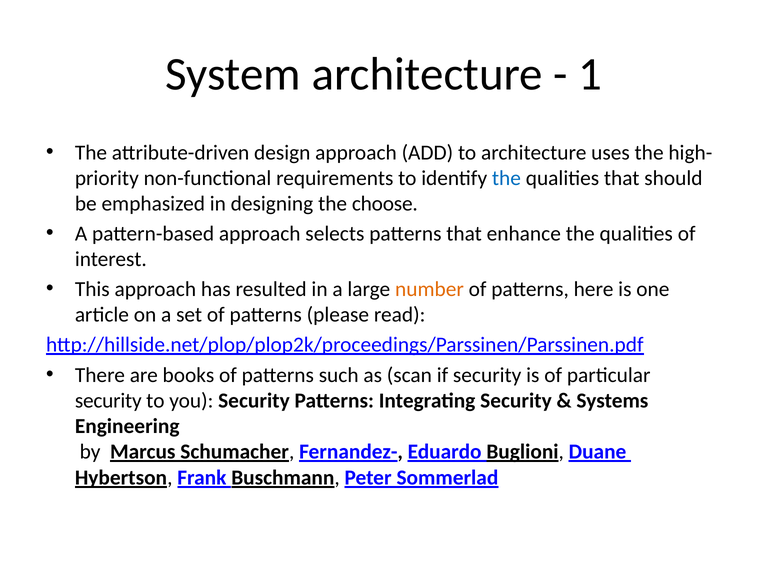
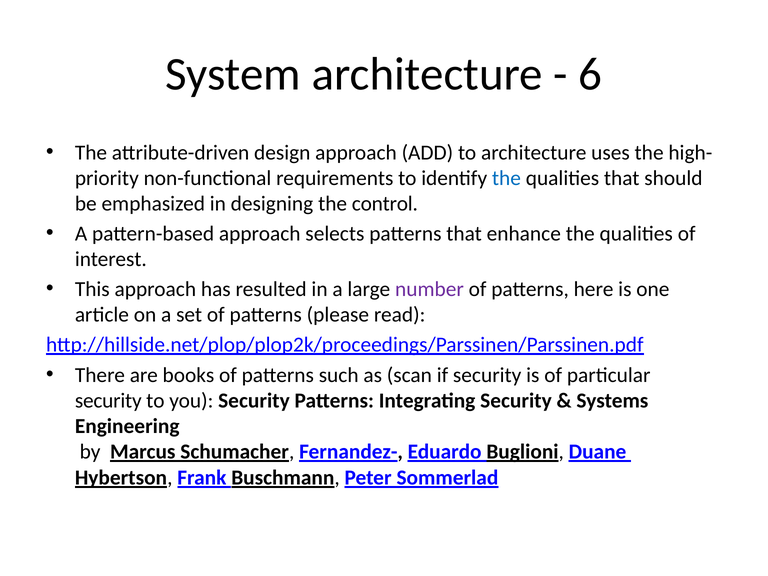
1: 1 -> 6 (590, 74)
choose: choose -> control (385, 204)
number colour: orange -> purple (429, 289)
